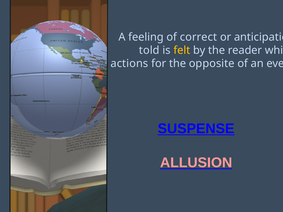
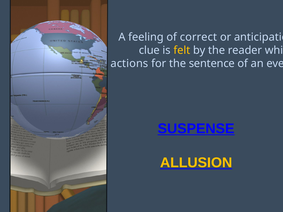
told: told -> clue (149, 50)
opposite: opposite -> sentence (212, 63)
ALLUSION colour: pink -> yellow (196, 163)
